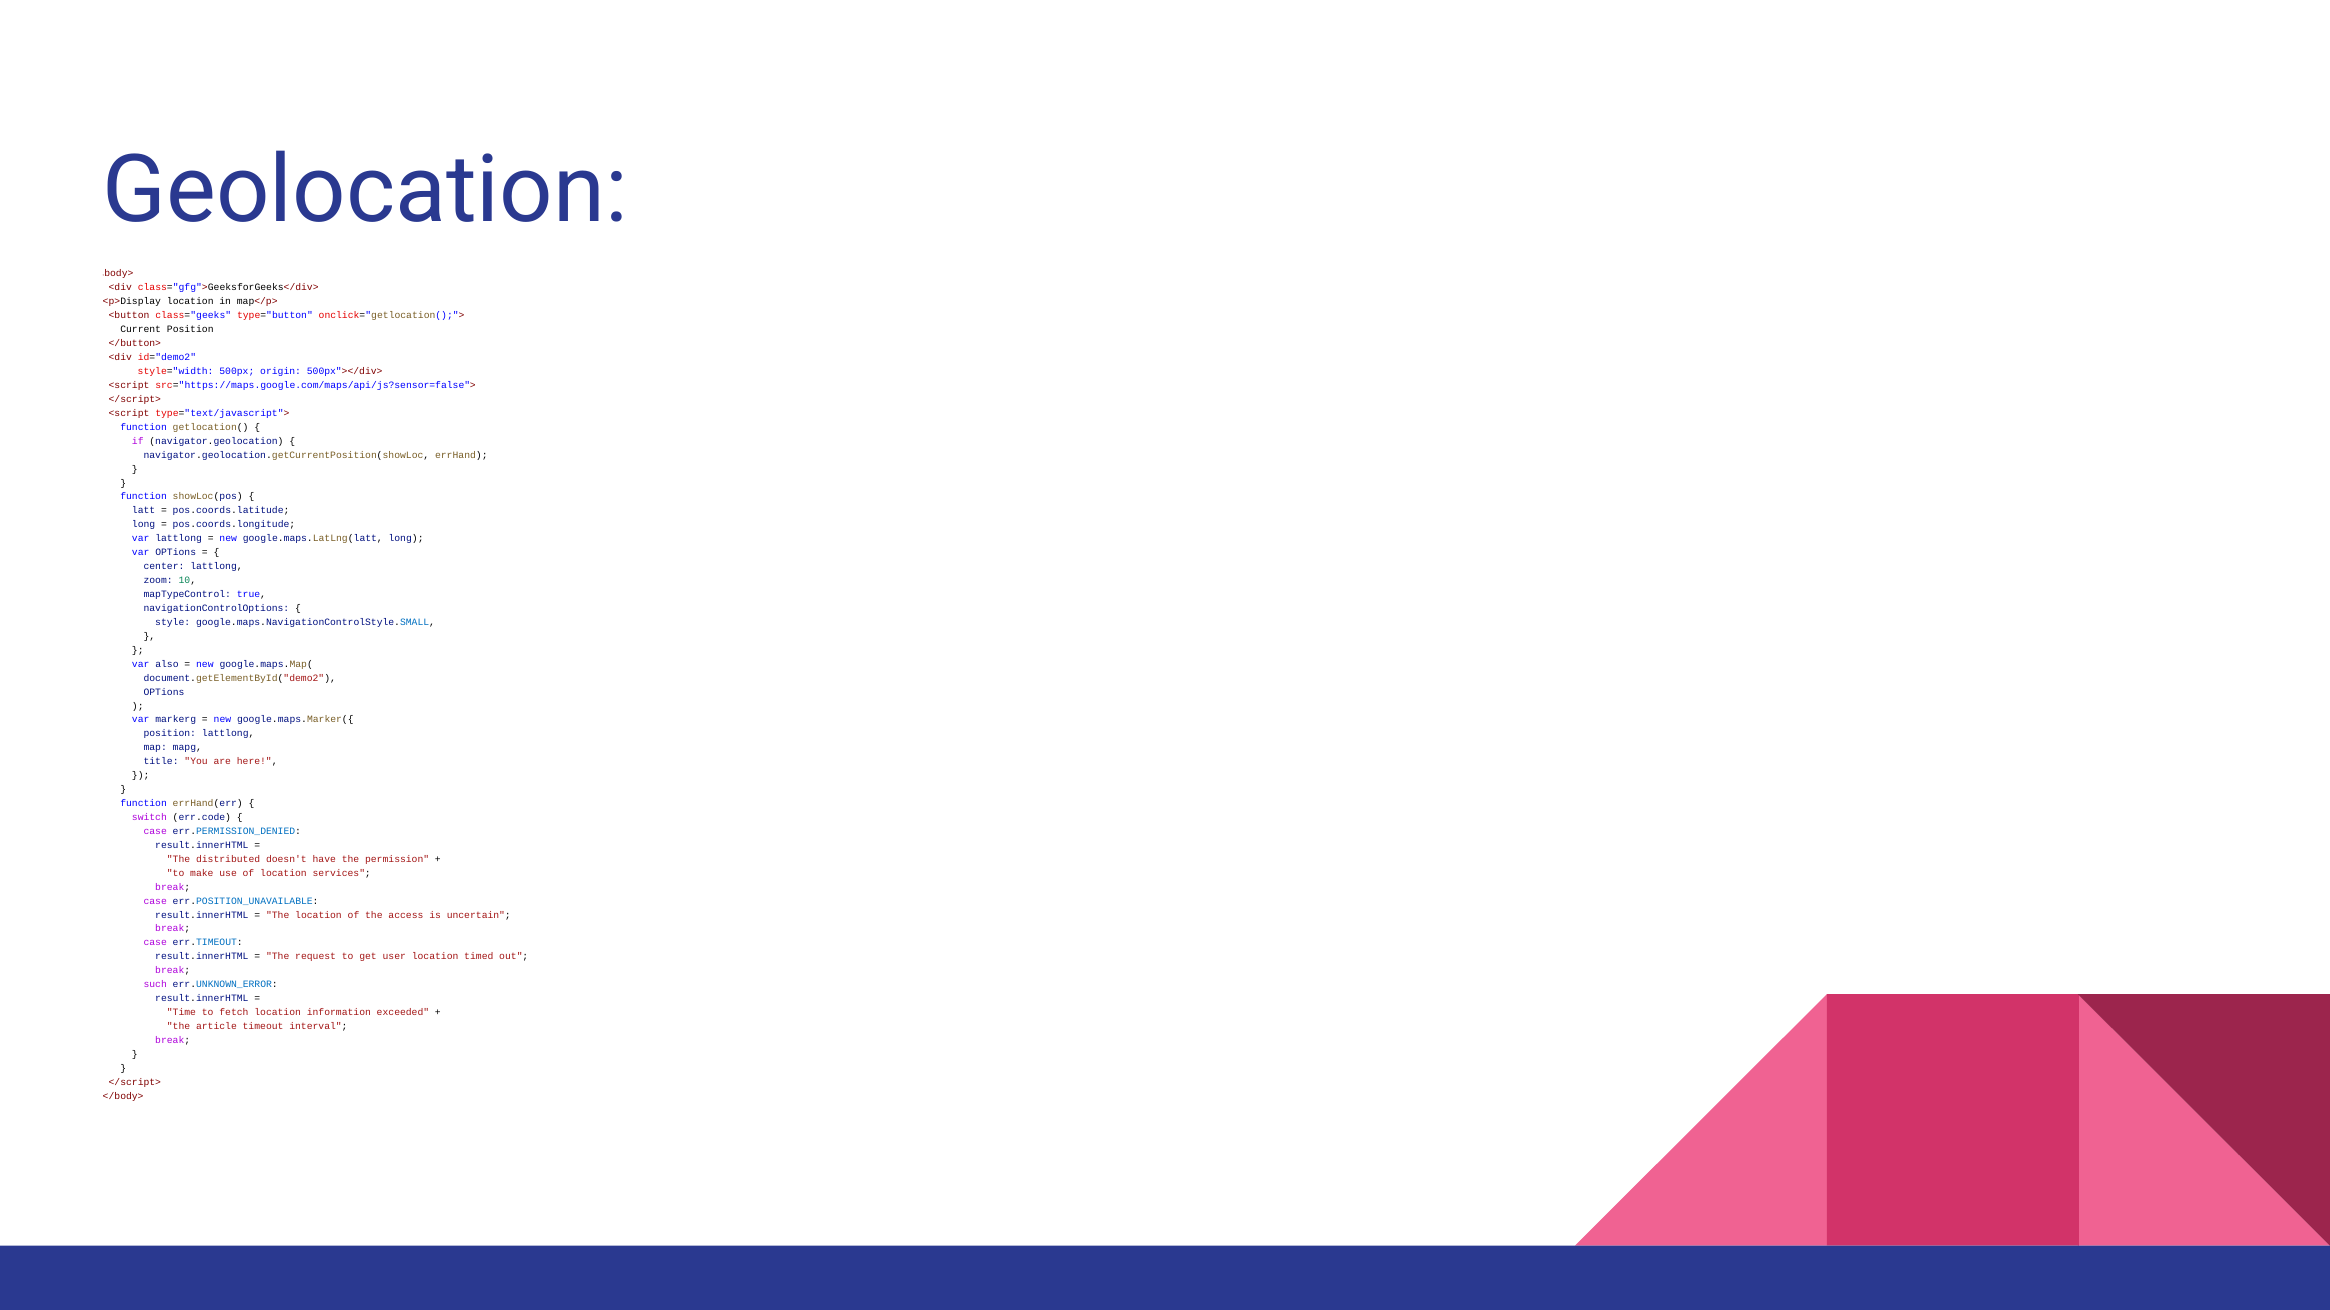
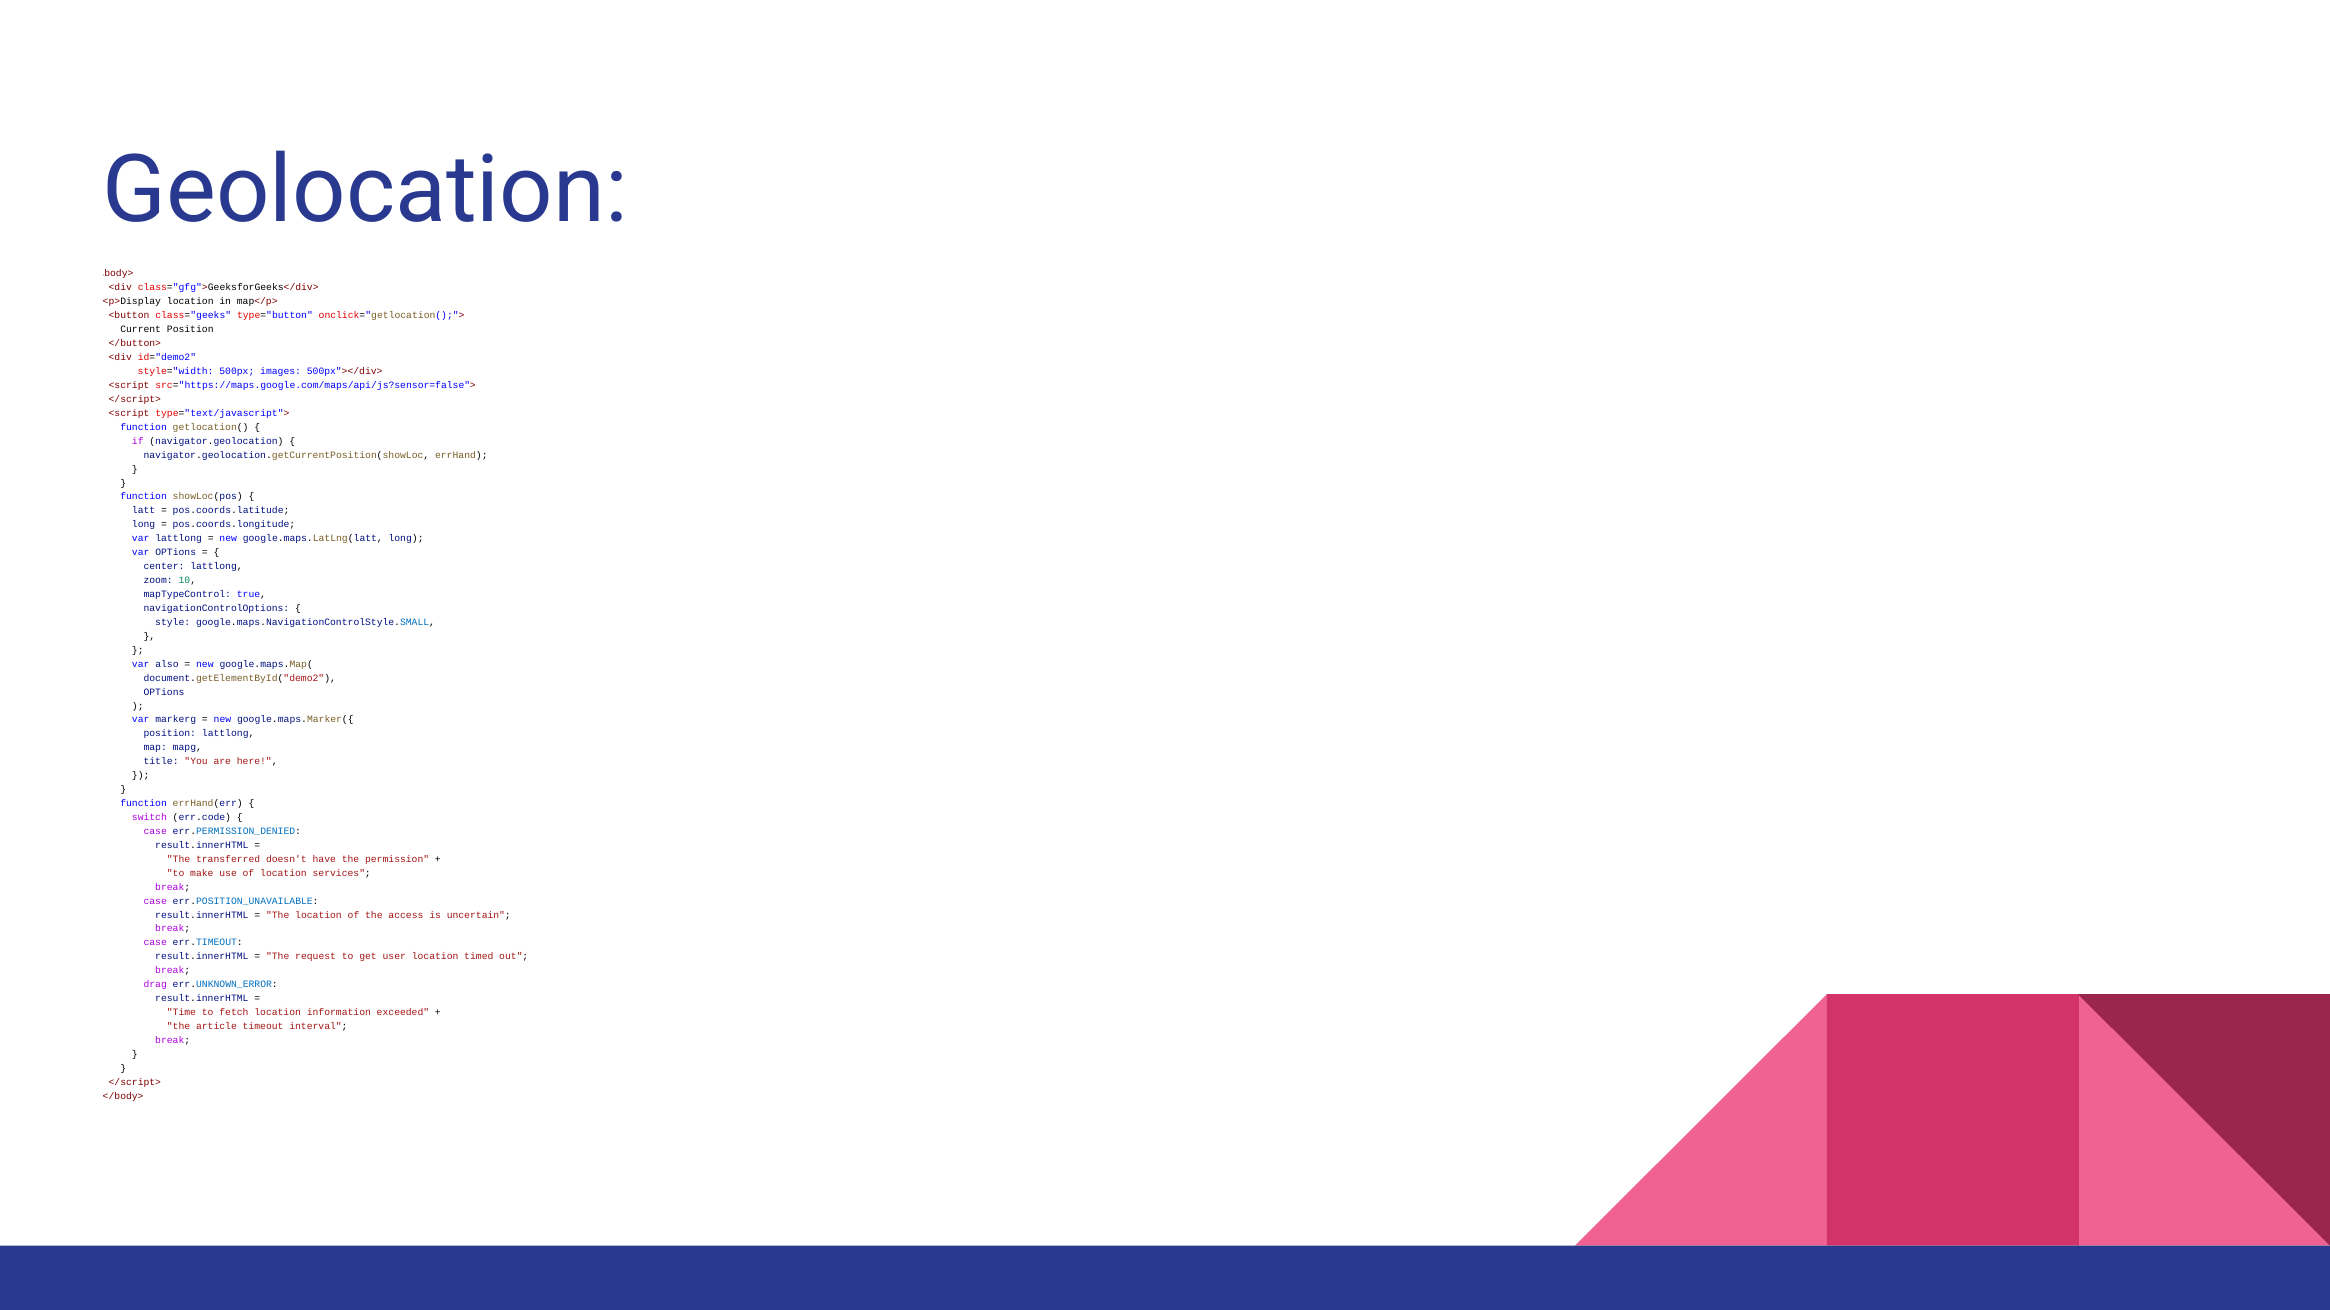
origin: origin -> images (281, 372)
distributed: distributed -> transferred (228, 860)
such: such -> drag (155, 985)
